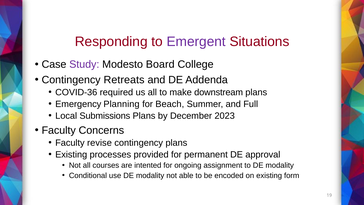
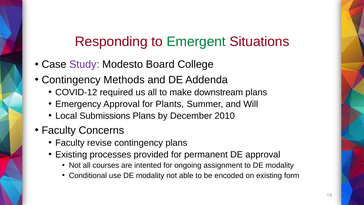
Emergent colour: purple -> green (196, 42)
Retreats: Retreats -> Methods (124, 80)
COVID-36: COVID-36 -> COVID-12 (76, 92)
Emergency Planning: Planning -> Approval (122, 104)
Beach: Beach -> Plants (170, 104)
Full: Full -> Will (251, 104)
2023: 2023 -> 2010 (225, 116)
